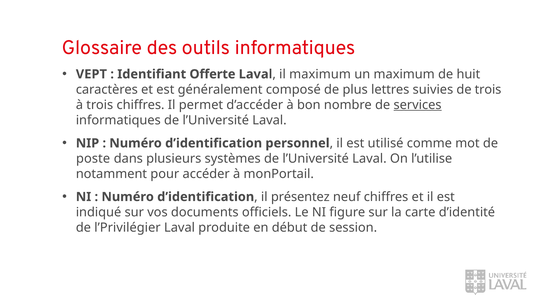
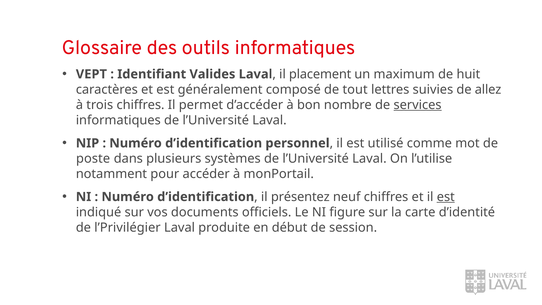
Offerte: Offerte -> Valides (212, 74)
il maximum: maximum -> placement (320, 74)
plus: plus -> tout (355, 90)
de trois: trois -> allez (488, 90)
est underline: none -> present (446, 197)
